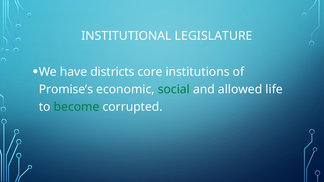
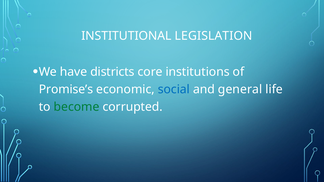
LEGISLATURE: LEGISLATURE -> LEGISLATION (214, 36)
social colour: green -> blue (174, 90)
allowed: allowed -> general (240, 90)
